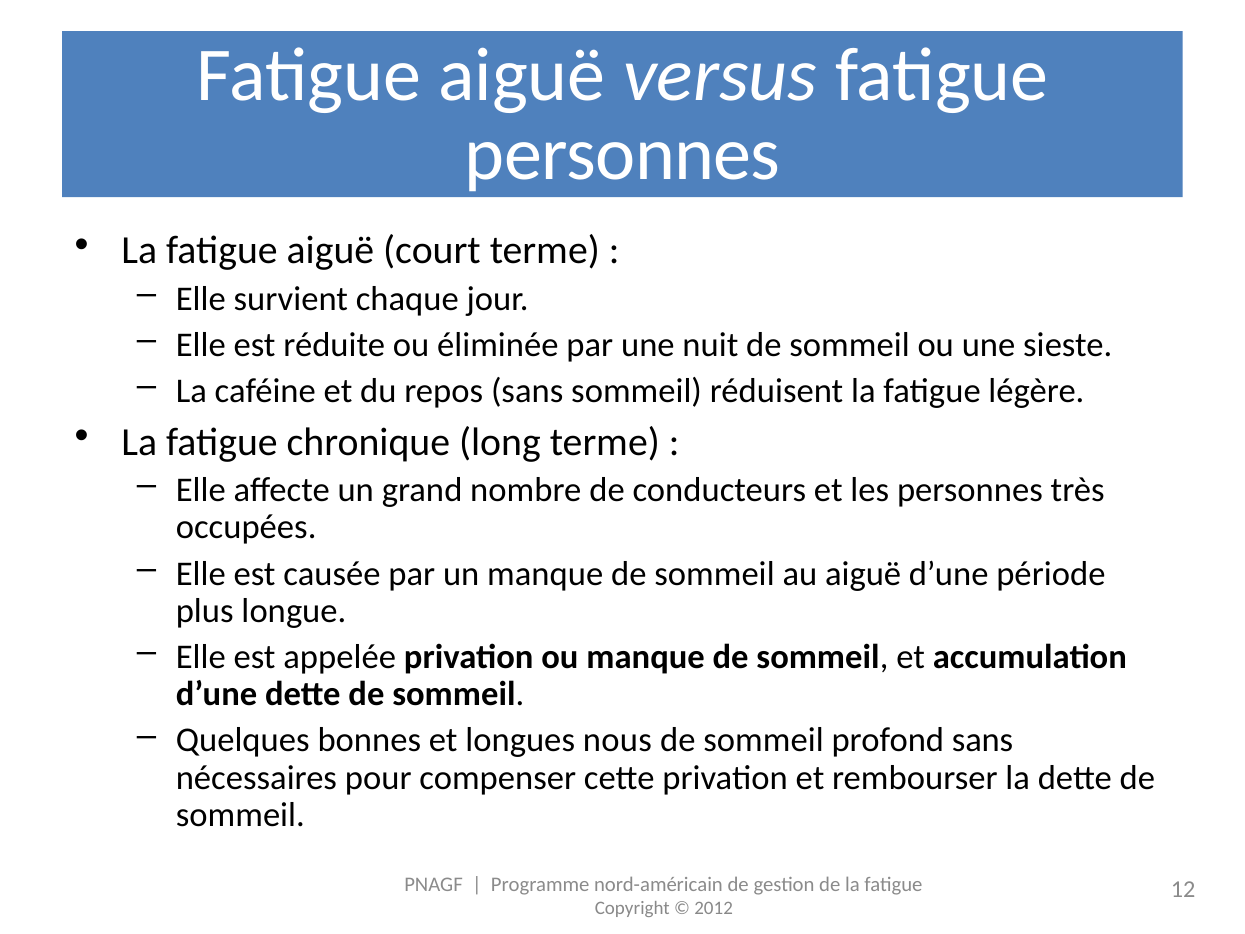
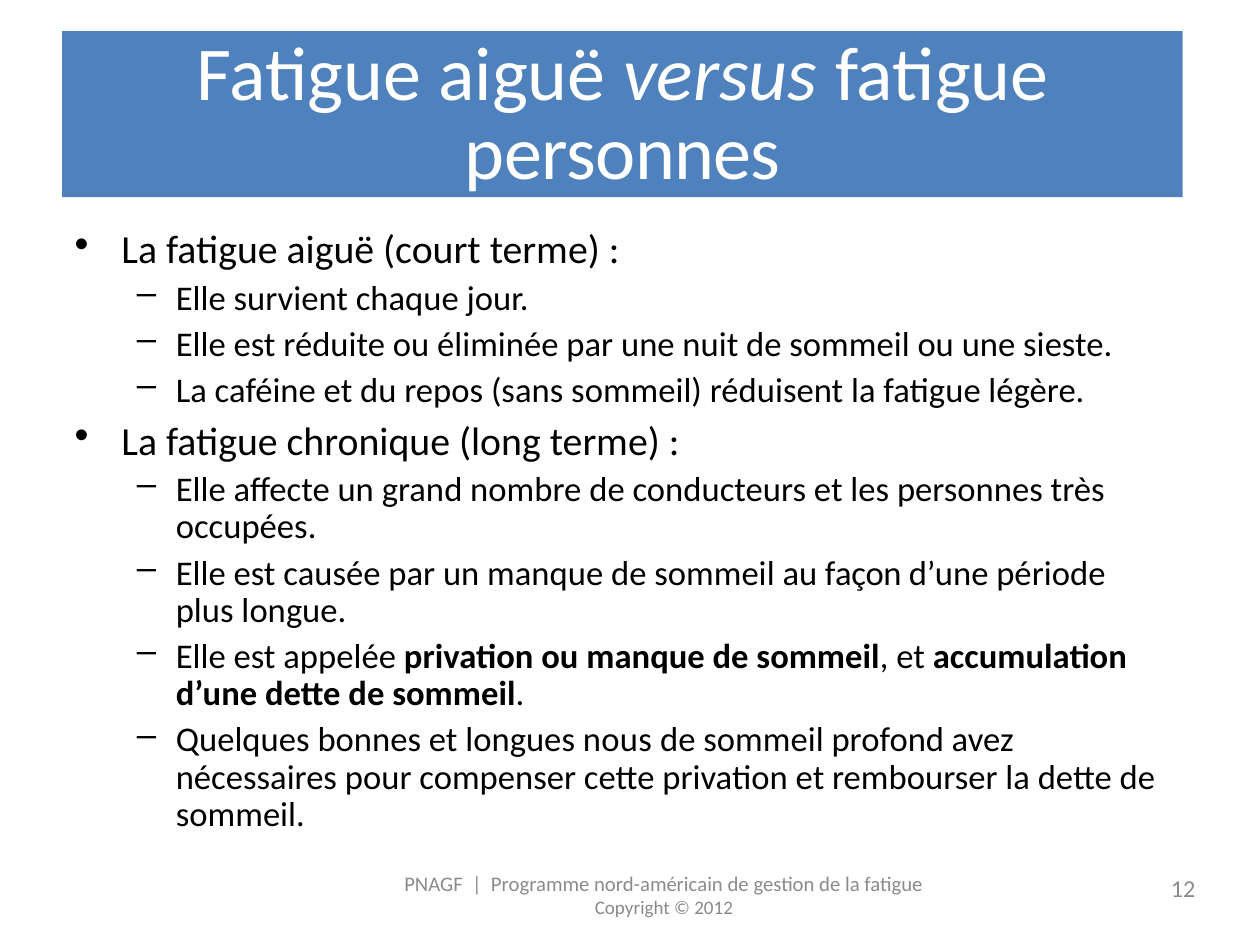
au aiguë: aiguë -> façon (863, 573)
profond sans: sans -> avez (983, 740)
